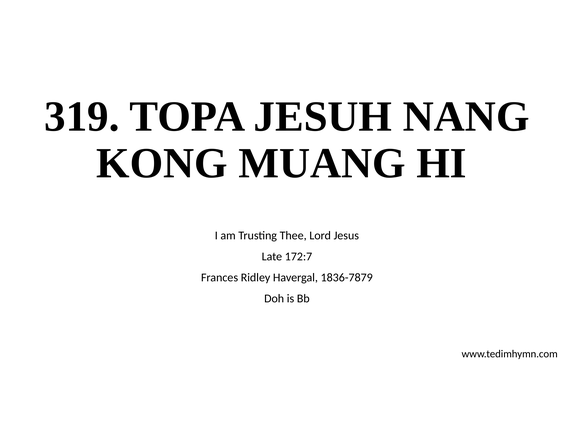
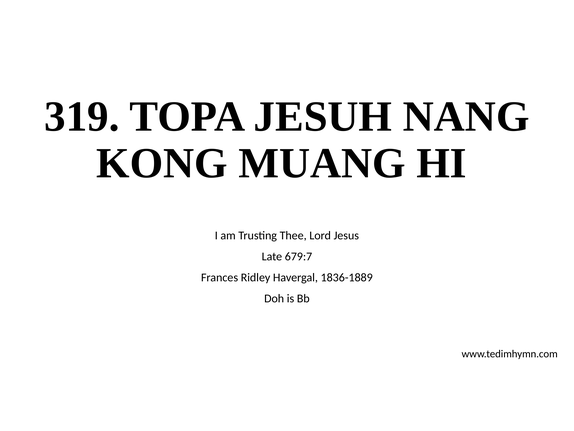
172:7: 172:7 -> 679:7 (299, 256)
1836-7879: 1836-7879 -> 1836-1889 (347, 277)
